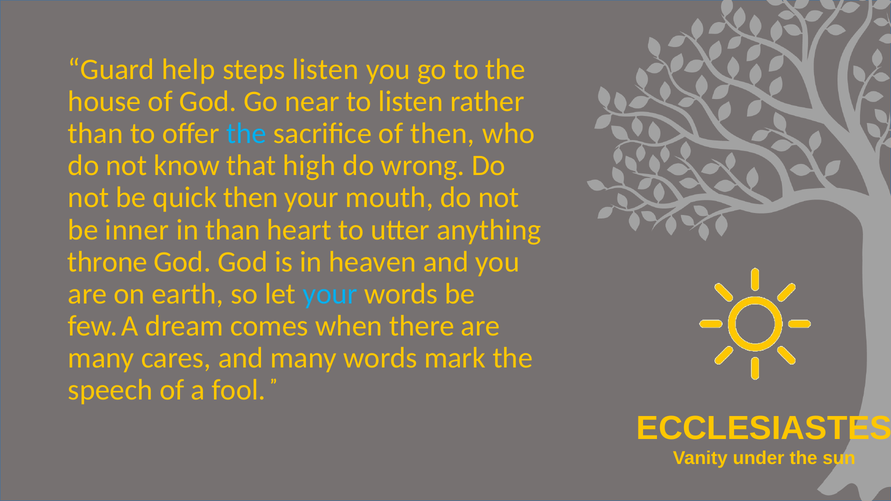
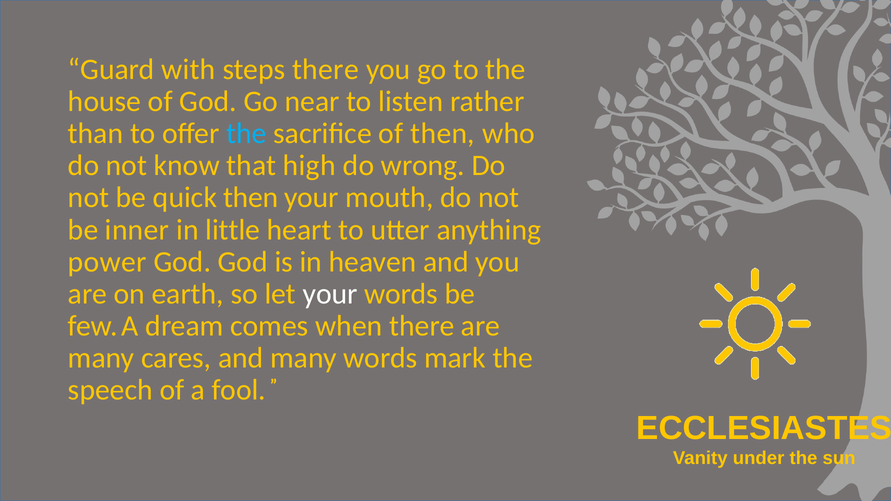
help: help -> with (188, 69)
steps listen: listen -> there (326, 69)
in than: than -> little (233, 230)
throne: throne -> power (107, 262)
your colour: light blue -> white (330, 294)
